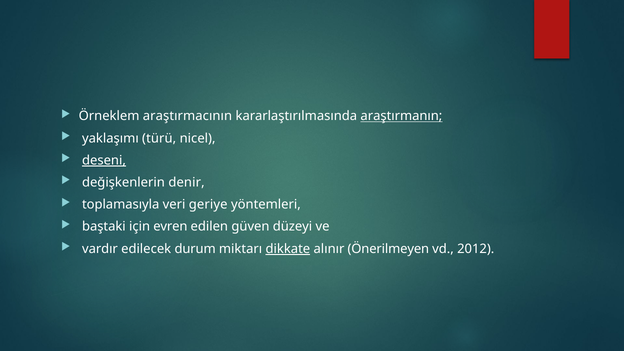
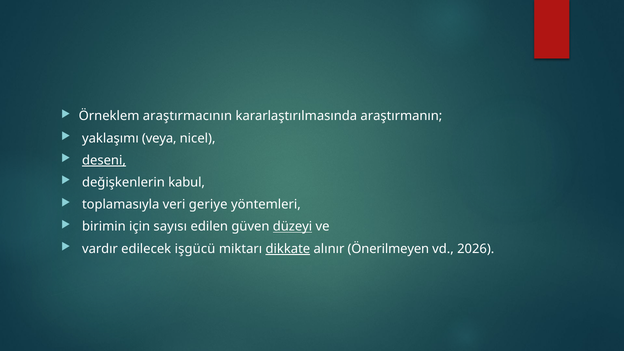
araştırmanın underline: present -> none (401, 116)
türü: türü -> veya (159, 138)
denir: denir -> kabul (187, 182)
baştaki: baştaki -> birimin (104, 227)
evren: evren -> sayısı (170, 227)
düzeyi underline: none -> present (293, 227)
durum: durum -> işgücü (195, 249)
2012: 2012 -> 2026 (476, 249)
